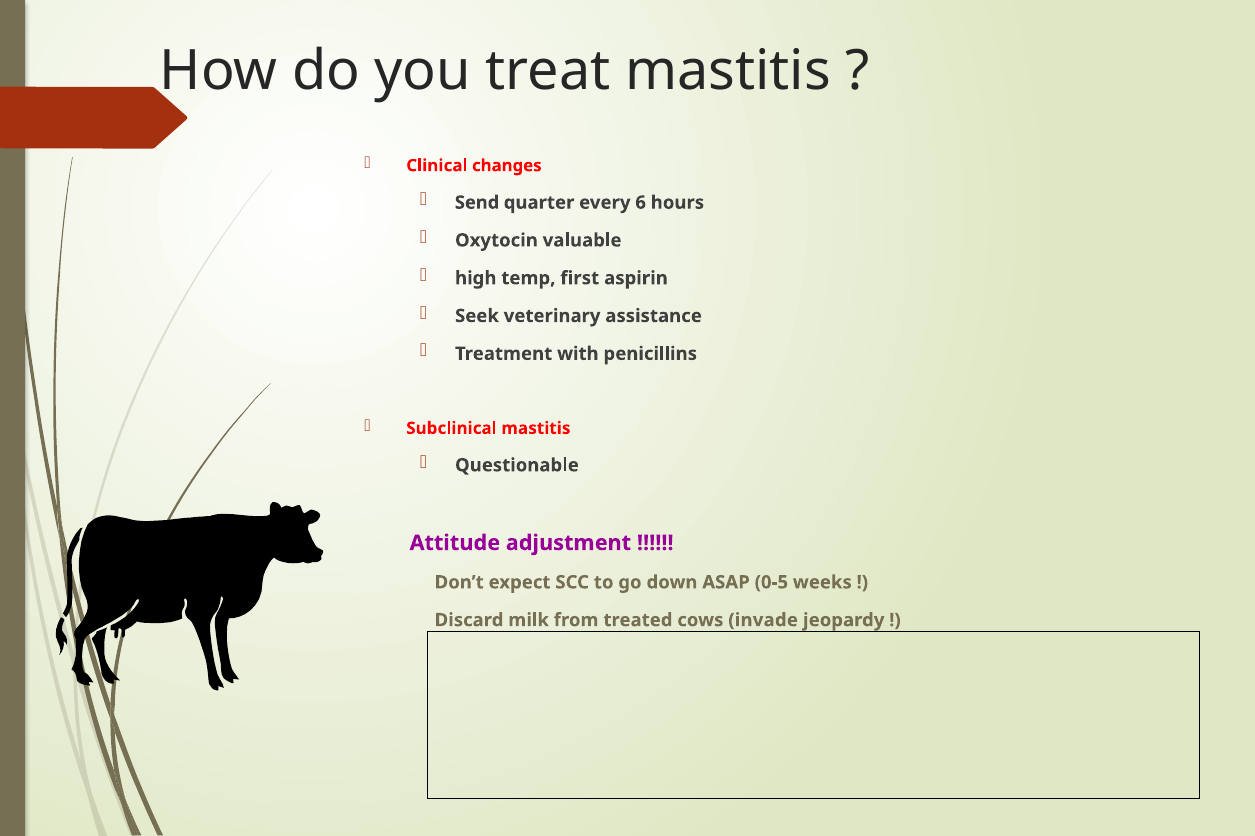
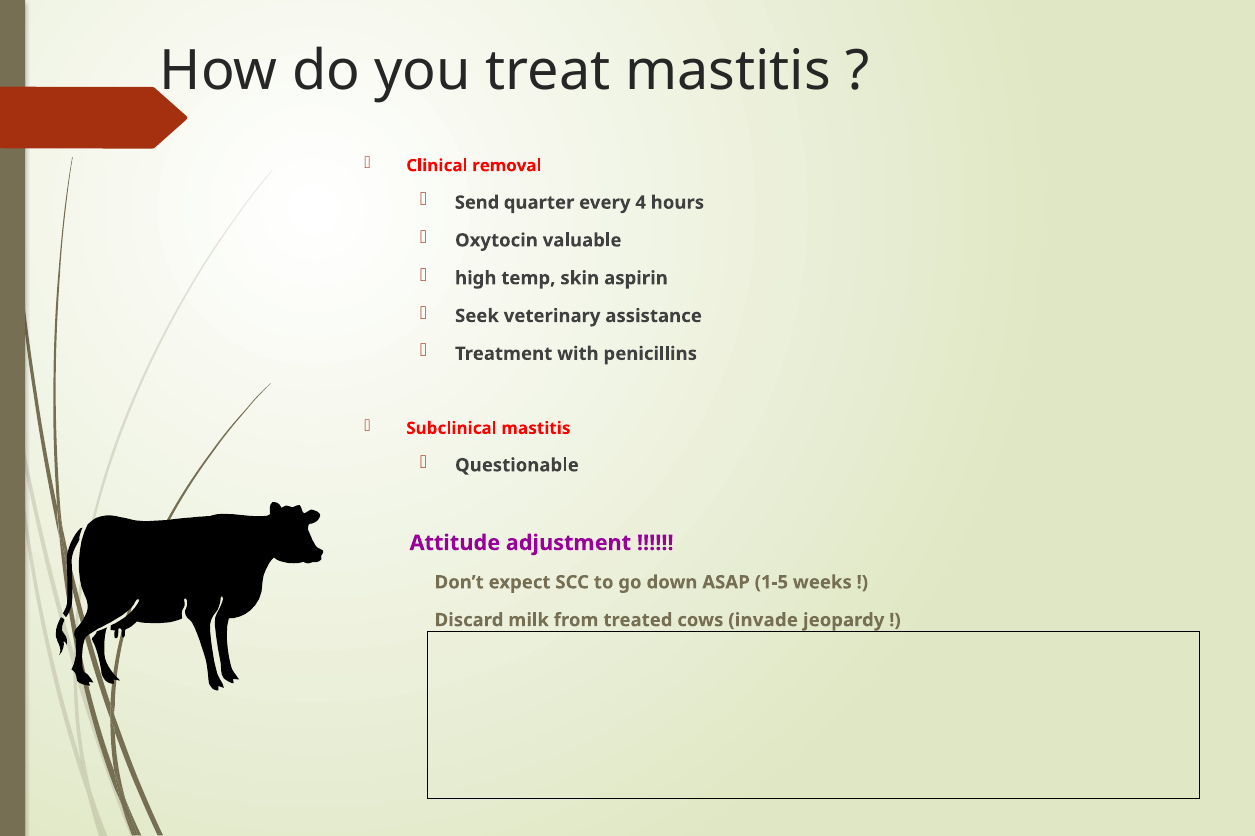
changes: changes -> removal (507, 166)
6: 6 -> 4 (641, 203)
first: first -> skin (580, 278)
0-5: 0-5 -> 1-5 (771, 583)
